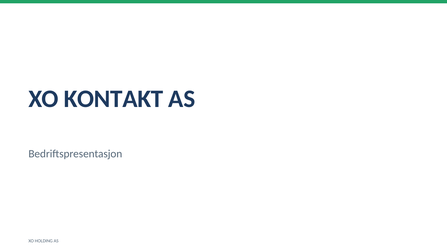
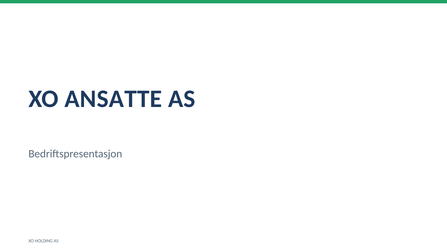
KONTAKT: KONTAKT -> ANSATTE (113, 99)
